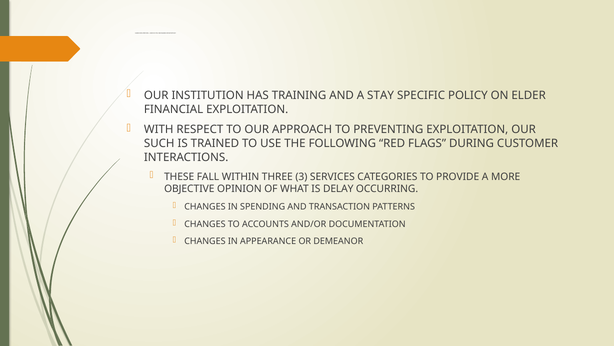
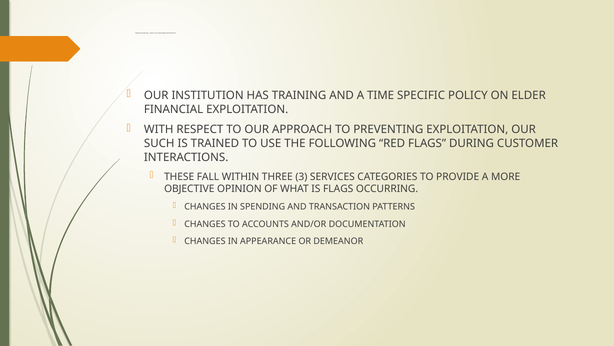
STAY: STAY -> TIME (381, 95)
IS DELAY: DELAY -> FLAGS (338, 189)
